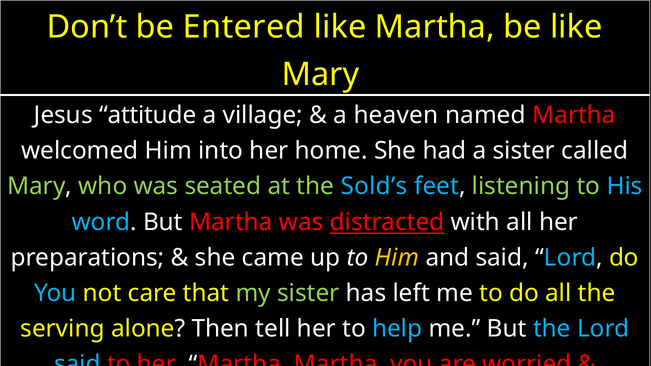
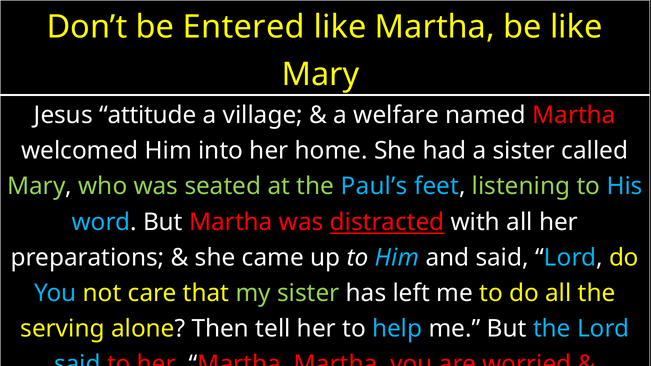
heaven: heaven -> welfare (396, 115)
Sold’s: Sold’s -> Paul’s (374, 187)
Him colour: yellow -> light blue (397, 258)
